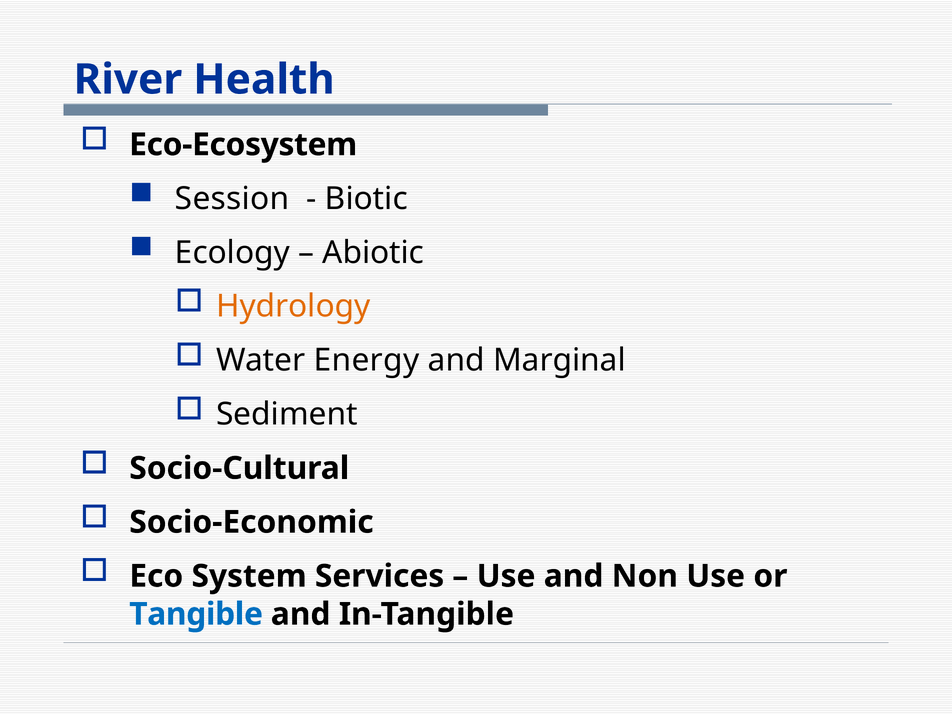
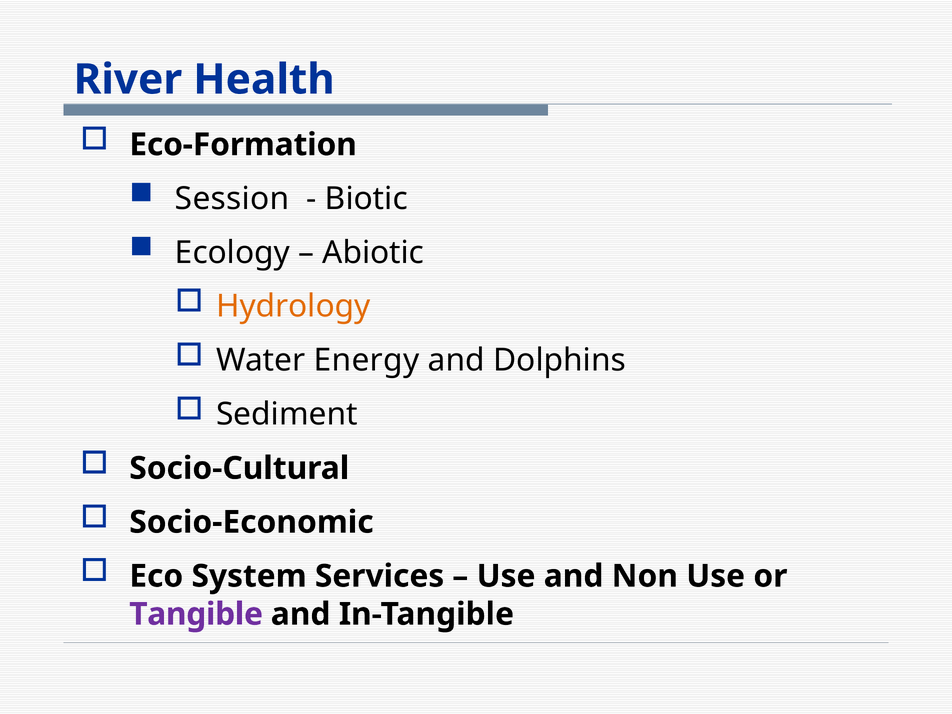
Eco-Ecosystem: Eco-Ecosystem -> Eco-Formation (243, 145)
Marginal: Marginal -> Dolphins (560, 360)
Tangible colour: blue -> purple (196, 614)
